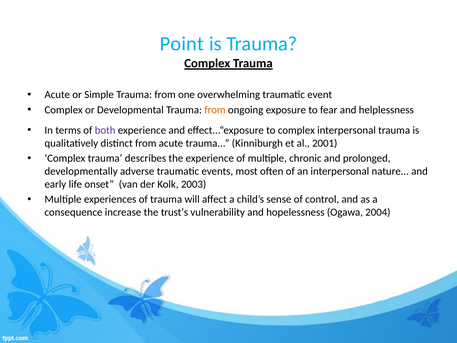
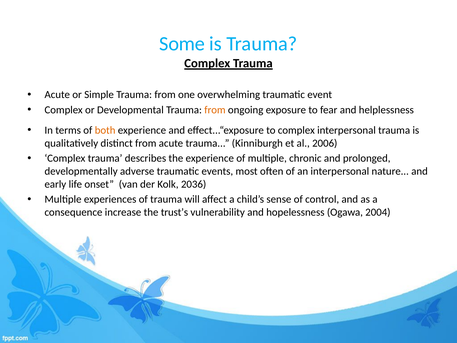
Point: Point -> Some (182, 44)
both colour: purple -> orange (105, 130)
2001: 2001 -> 2006 (325, 143)
2003: 2003 -> 2036 (194, 184)
